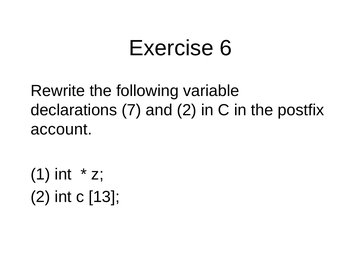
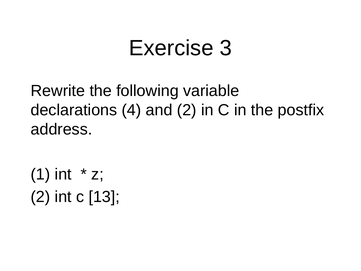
6: 6 -> 3 (226, 48)
7: 7 -> 4 (131, 110)
account: account -> address (61, 129)
